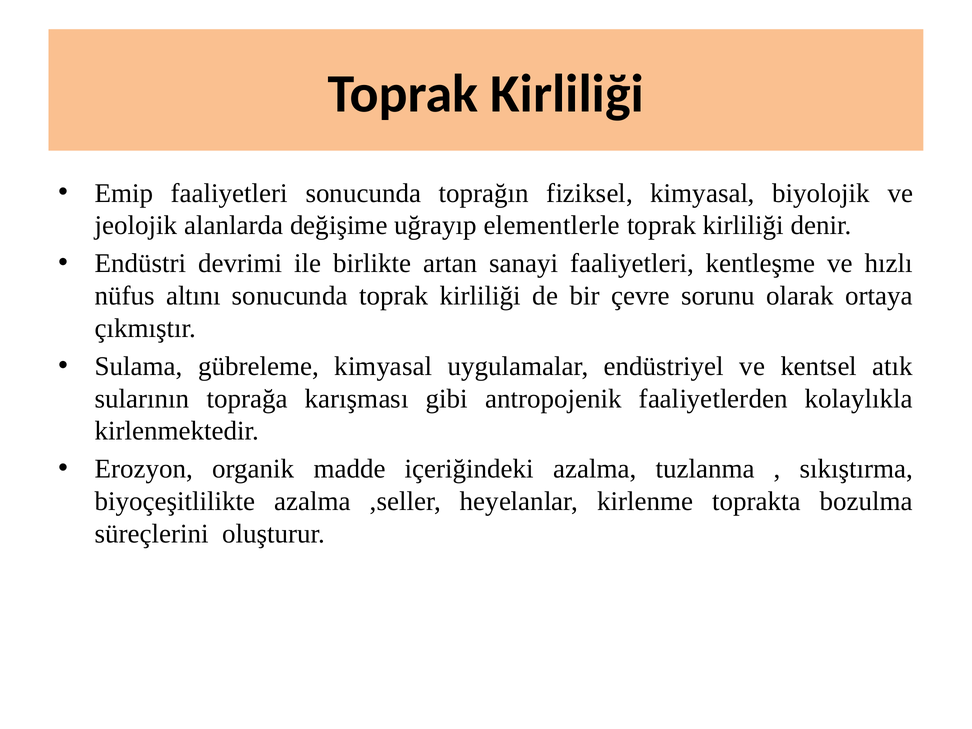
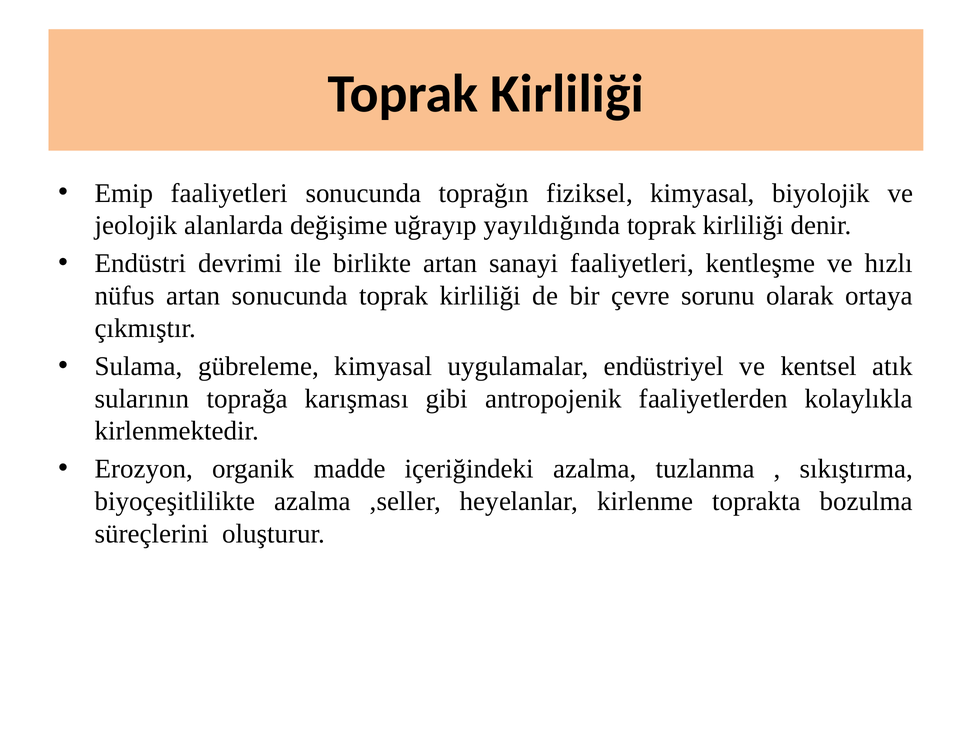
elementlerle: elementlerle -> yayıldığında (552, 226)
nüfus altını: altını -> artan (193, 296)
